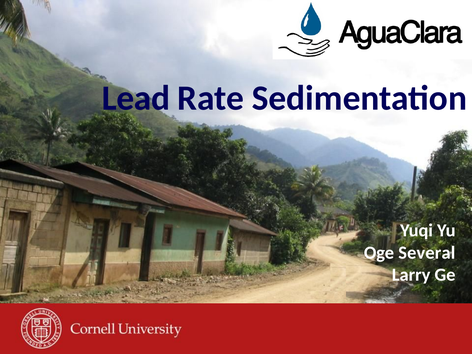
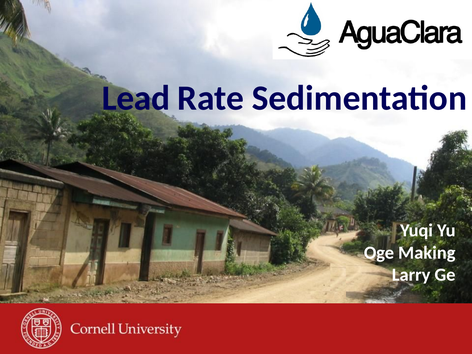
Several: Several -> Making (427, 253)
